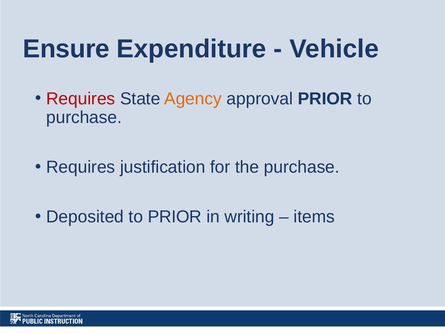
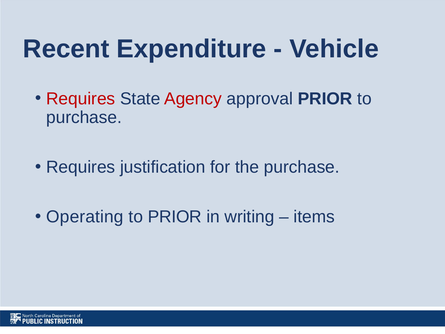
Ensure: Ensure -> Recent (66, 49)
Agency colour: orange -> red (193, 99)
Deposited: Deposited -> Operating (85, 217)
